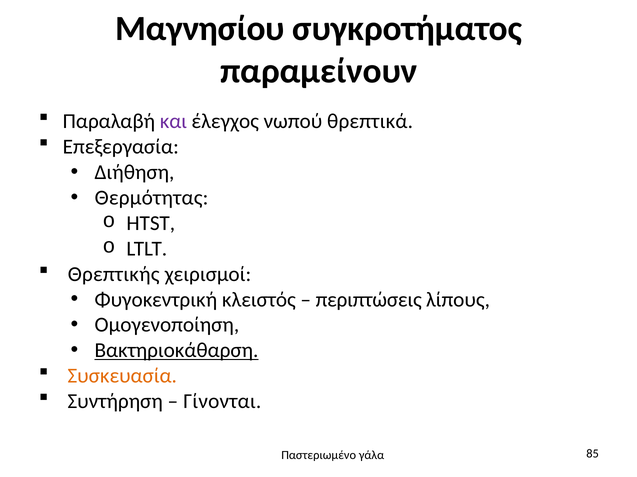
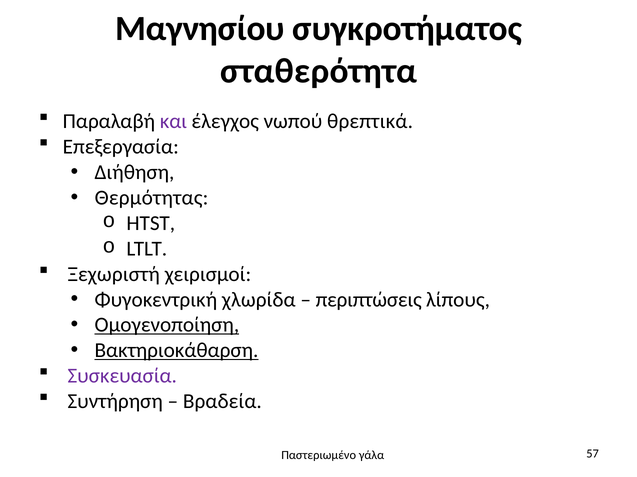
παραμείνουν: παραμείνουν -> σταθερότητα (319, 71)
Θρεπτικής: Θρεπτικής -> Ξεχωριστή (114, 274)
κλειστός: κλειστός -> χλωρίδα (259, 300)
Ομογενοποίηση underline: none -> present (167, 325)
Συσκευασία colour: orange -> purple (122, 376)
Γίνονται: Γίνονται -> Βραδεία (222, 402)
85: 85 -> 57 (593, 454)
